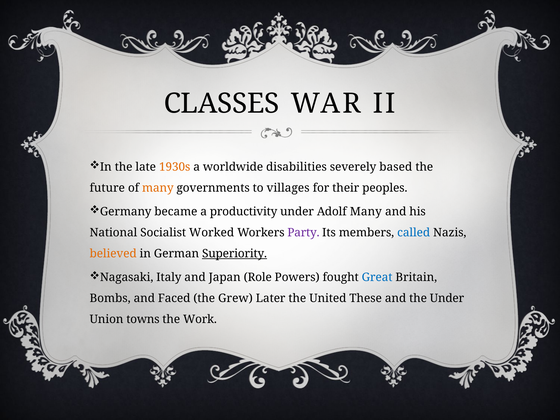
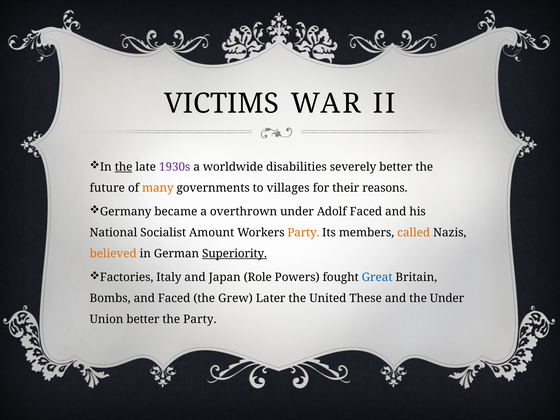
CLASSES: CLASSES -> VICTIMS (221, 104)
the underline: none -> present (124, 167)
1930s colour: orange -> purple (175, 167)
severely based: based -> better (396, 167)
peoples: peoples -> reasons (385, 188)
productivity: productivity -> overthrown (244, 212)
Adolf Many: Many -> Faced (366, 212)
Worked: Worked -> Amount (212, 233)
Party colour: purple -> orange (303, 233)
called colour: blue -> orange (414, 233)
Nagasaki: Nagasaki -> Factories (127, 277)
Union towns: towns -> better (143, 319)
the Work: Work -> Party (200, 319)
